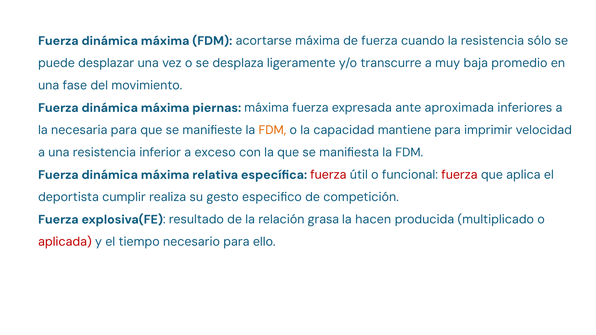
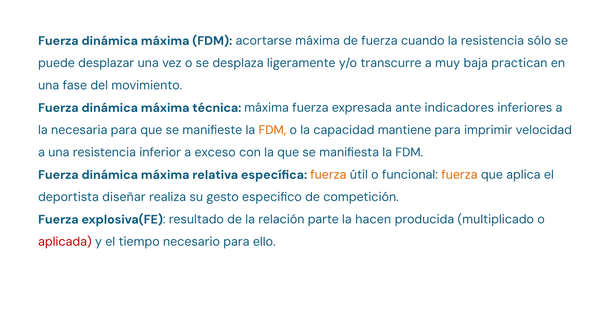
promedio: promedio -> practican (519, 63)
piernas: piernas -> técnica (217, 108)
aproximada: aproximada -> indicadores (459, 108)
fuerza colour: red -> orange (328, 175)
fuerza colour: red -> orange (459, 175)
cumplir: cumplir -> diseñar (124, 197)
grasa: grasa -> parte (323, 220)
